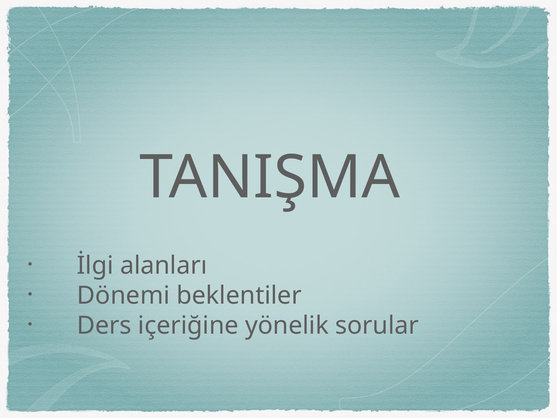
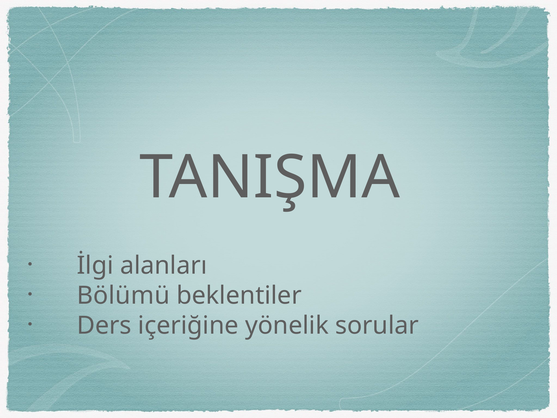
Dönemi: Dönemi -> Bölümü (123, 295)
